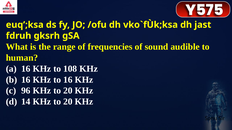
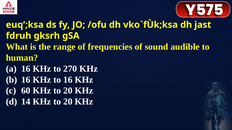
108: 108 -> 270 (70, 69)
96: 96 -> 60 (26, 91)
